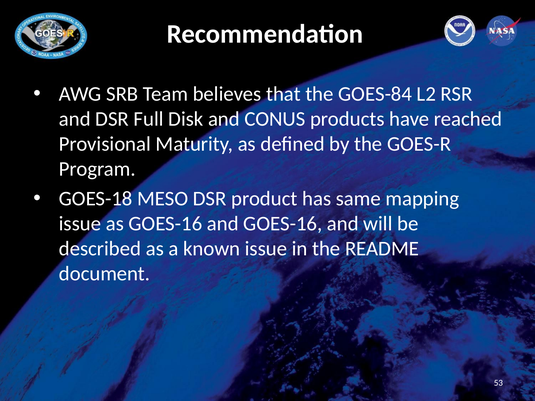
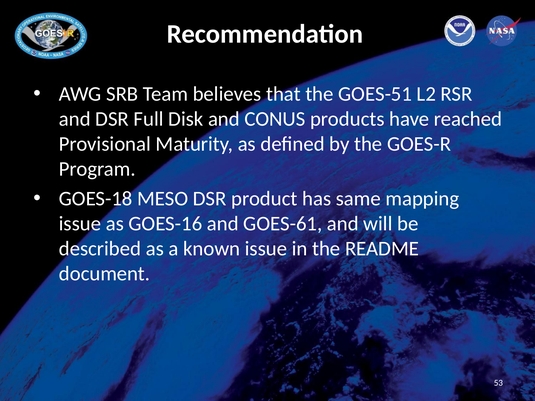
GOES-84: GOES-84 -> GOES-51 (375, 94)
and GOES-16: GOES-16 -> GOES-61 (283, 224)
